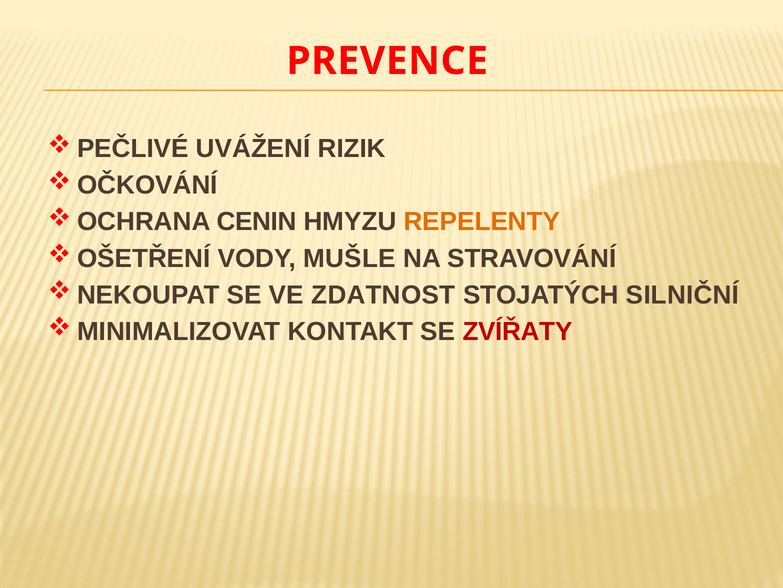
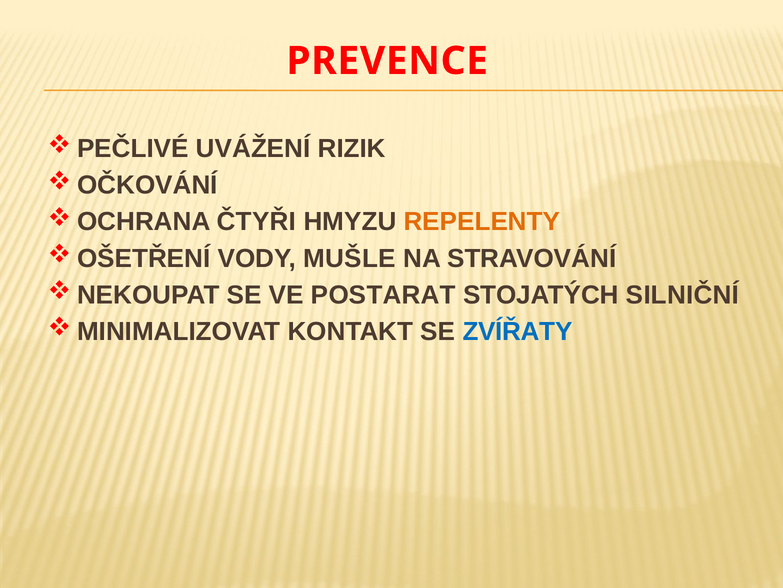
CENIN: CENIN -> ČTYŘI (256, 222)
ZDATNOST: ZDATNOST -> POSTARAT (383, 295)
ZVÍŘATY colour: red -> blue (518, 331)
